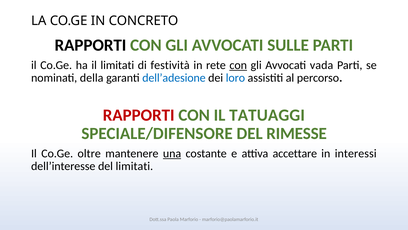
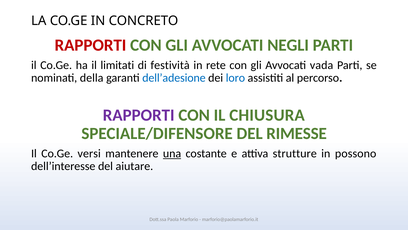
RAPPORTI colour: black -> red (90, 45)
SULLE: SULLE -> NEGLI (288, 45)
con underline: present -> none (238, 65)
RAPPORTI colour: red -> purple (139, 115)
TATUAGGI: TATUAGGI -> CHIUSURA (267, 115)
oltre: oltre -> versi (89, 153)
accettare: accettare -> strutture (295, 153)
interessi: interessi -> possono (356, 153)
del limitati: limitati -> aiutare (134, 166)
